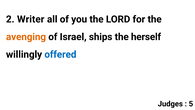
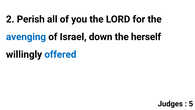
Writer: Writer -> Perish (31, 19)
avenging colour: orange -> blue (26, 37)
ships: ships -> down (101, 37)
